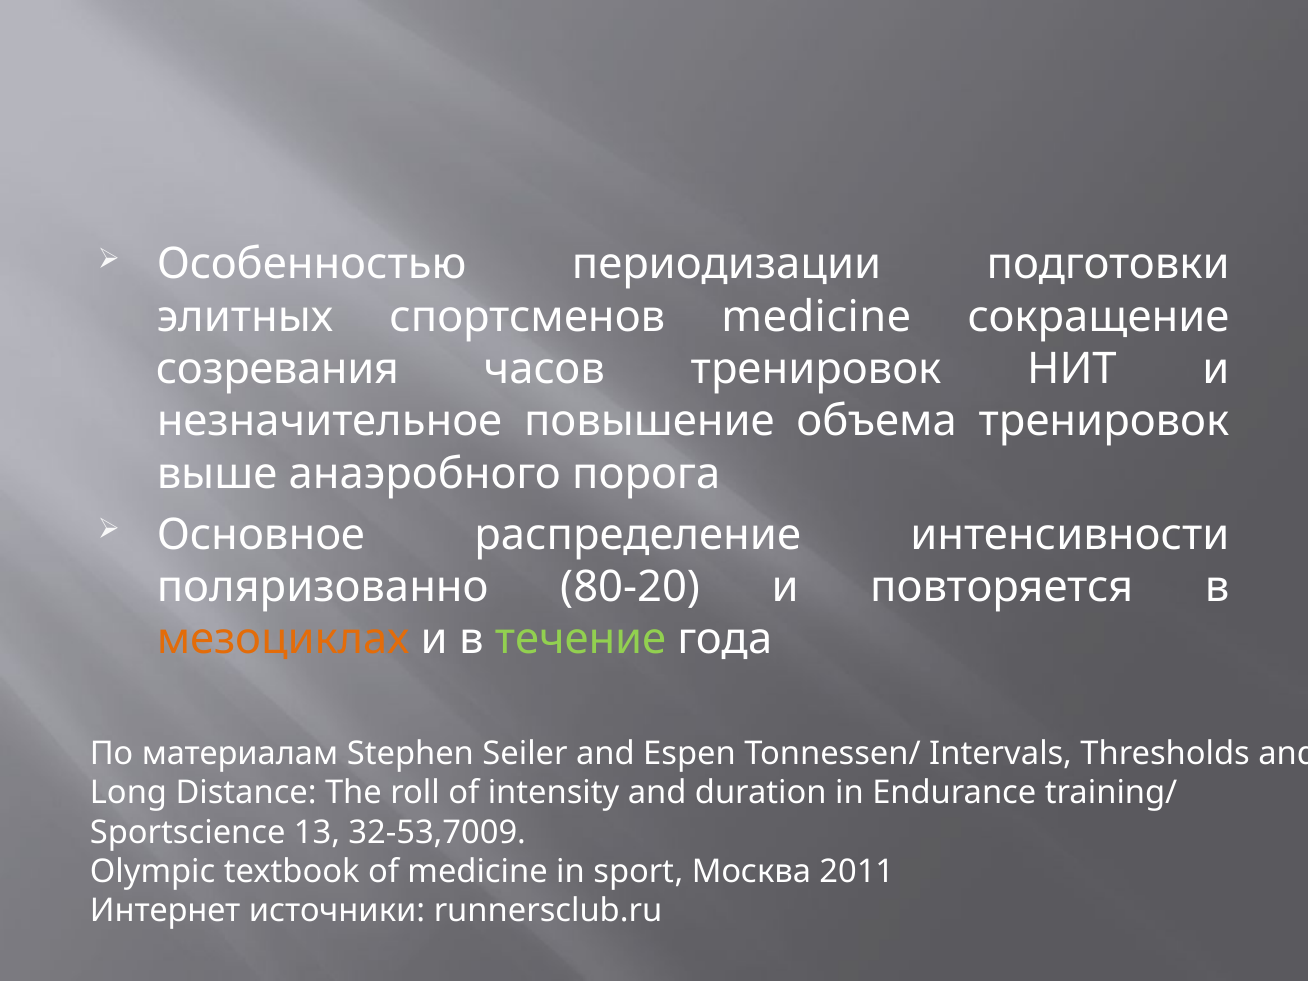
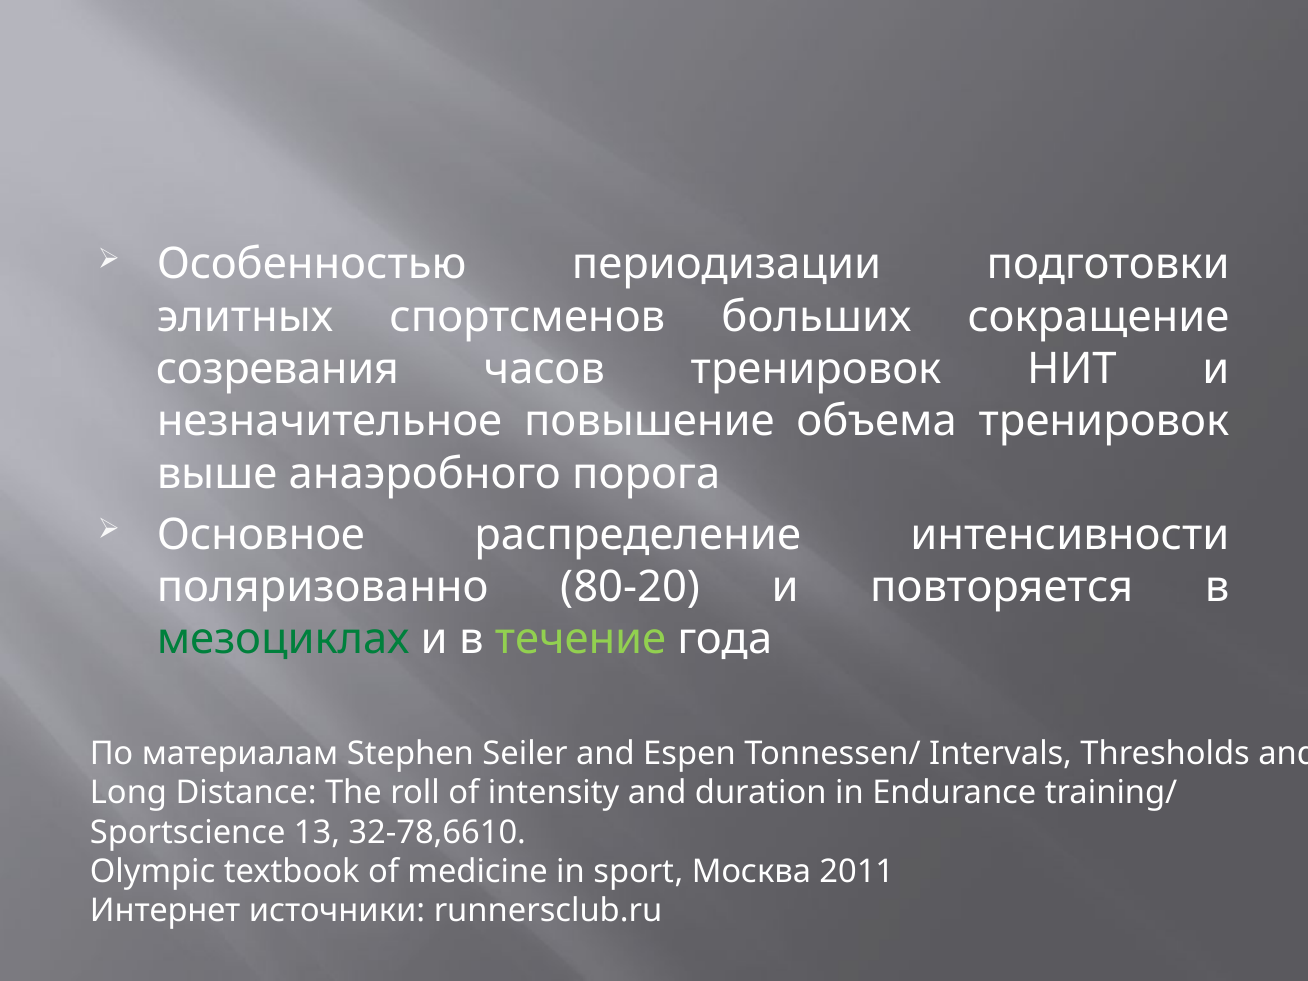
спортсменов medicine: medicine -> больших (816, 317)
мезоциклах colour: orange -> green (283, 640)
32-53,7009: 32-53,7009 -> 32-78,6610 (437, 832)
